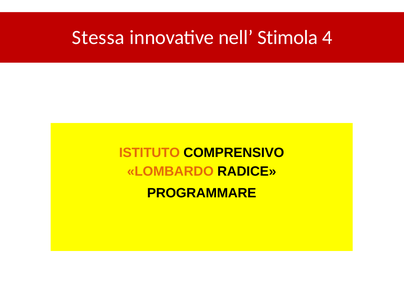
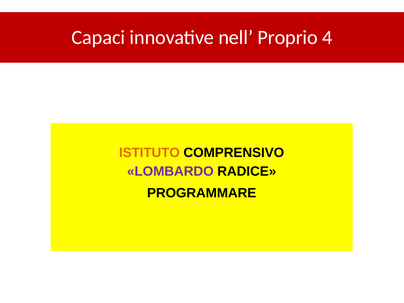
Stessa: Stessa -> Capaci (98, 38)
Stimola: Stimola -> Proprio (288, 38)
LOMBARDO colour: orange -> purple (170, 171)
